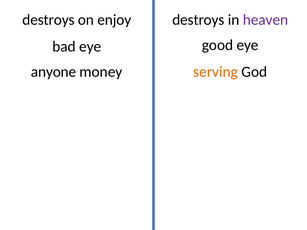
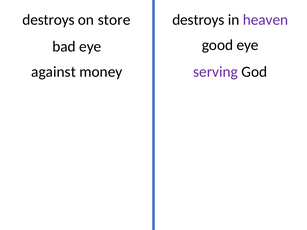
enjoy: enjoy -> store (114, 20)
anyone: anyone -> against (54, 72)
serving colour: orange -> purple (216, 72)
